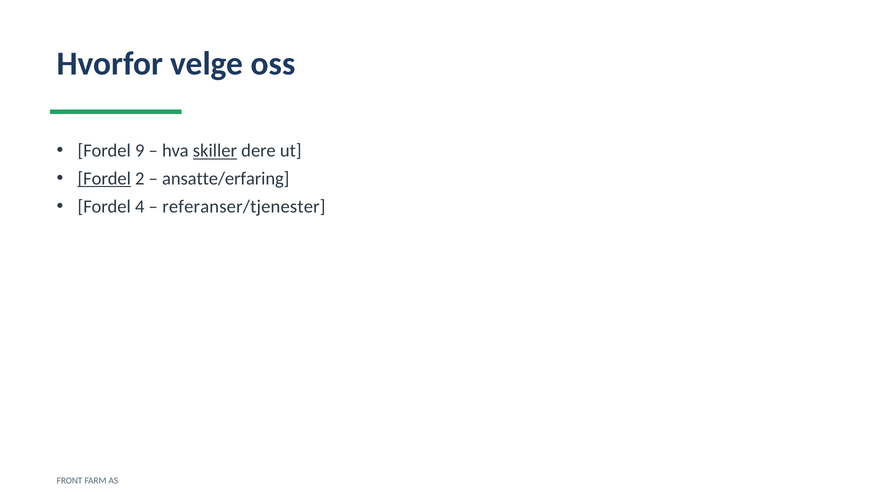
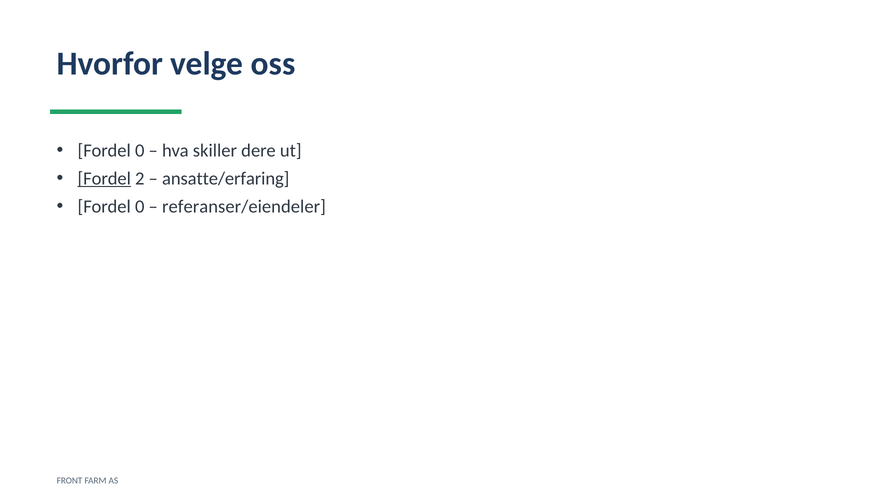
9: 9 -> 0 (140, 151)
skiller underline: present -> none (215, 151)
4: 4 -> 0 (140, 207)
referanser/tjenester: referanser/tjenester -> referanser/eiendeler (244, 207)
